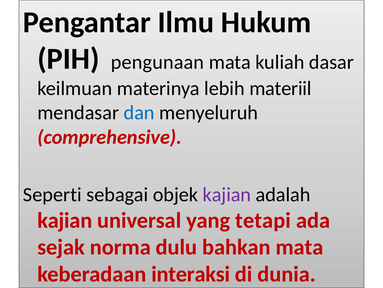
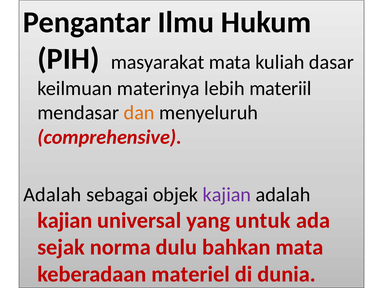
pengunaan: pengunaan -> masyarakat (158, 62)
dan colour: blue -> orange (139, 112)
Seperti: Seperti -> Adalah (52, 194)
tetapi: tetapi -> untuk (263, 220)
interaksi: interaksi -> materiel (191, 274)
